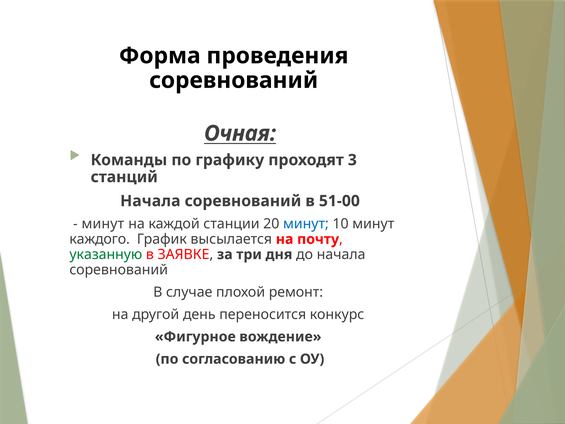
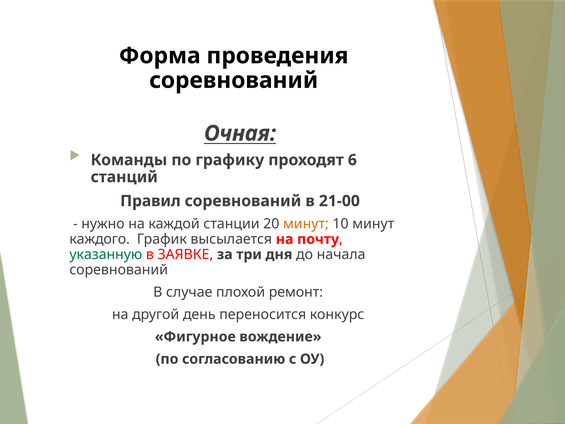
3: 3 -> 6 (352, 160)
Начала: Начала -> Правил (150, 201)
51-00: 51-00 -> 21-00 (339, 201)
минут: минут -> нужно (103, 224)
минут colour: blue -> orange (306, 224)
